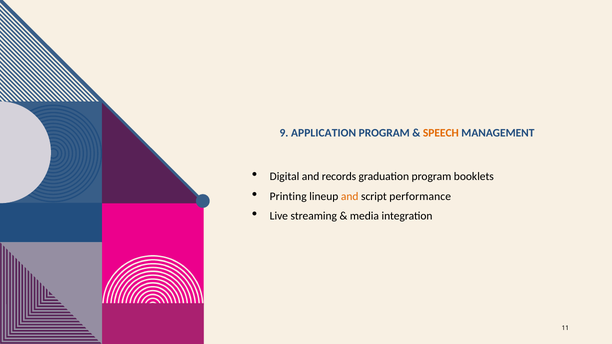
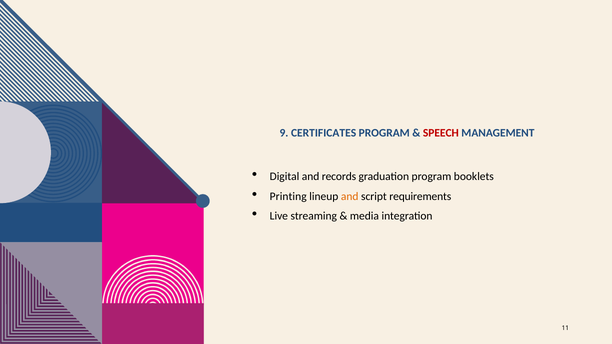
APPLICATION: APPLICATION -> CERTIFICATES (324, 133)
SPEECH colour: orange -> red (441, 133)
performance: performance -> requirements (420, 196)
